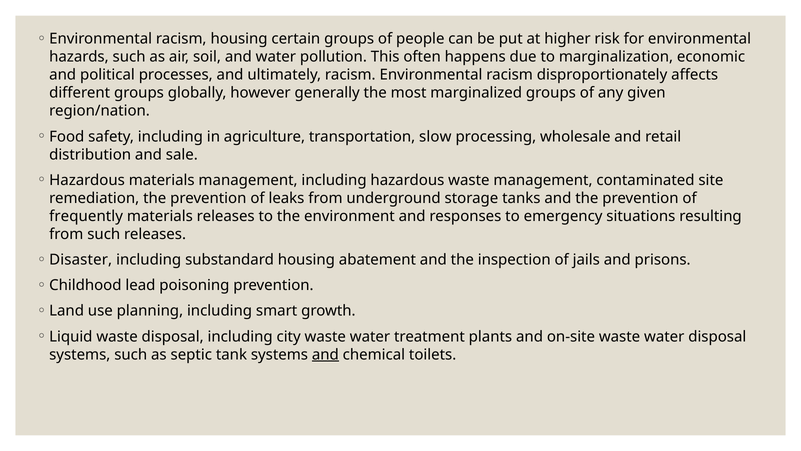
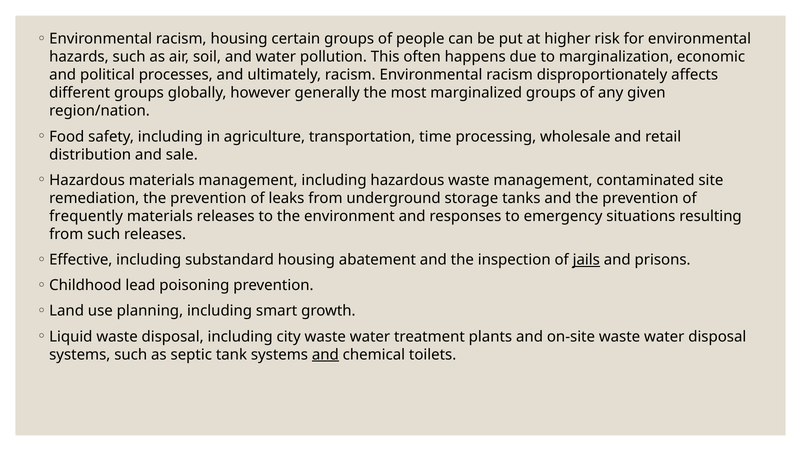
slow: slow -> time (435, 136)
Disaster: Disaster -> Effective (81, 260)
jails underline: none -> present (586, 260)
